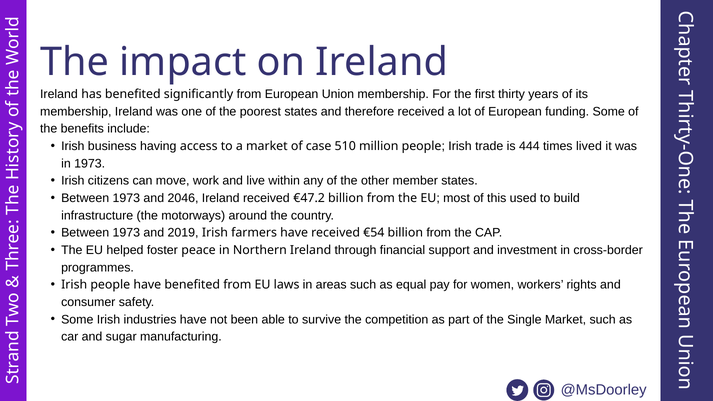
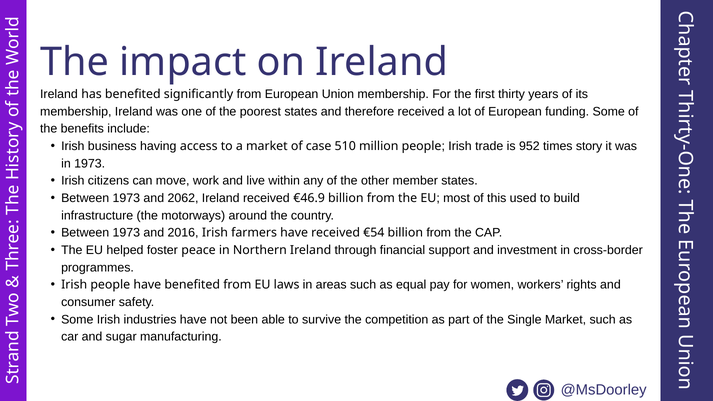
444: 444 -> 952 (529, 146)
lived: lived -> story (589, 146)
2046: 2046 -> 2062 (183, 198)
€47.2: €47.2 -> €46.9 (309, 198)
2019: 2019 -> 2016 (183, 233)
